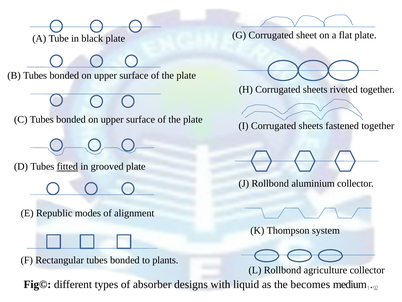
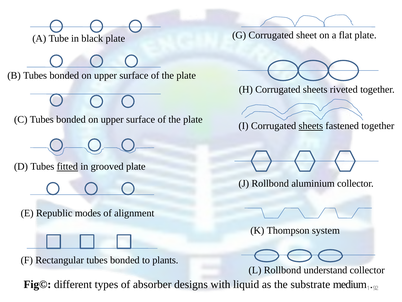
sheets underline: none -> present (311, 126)
agriculture: agriculture -> understand (325, 270)
becomes: becomes -> substrate (310, 284)
